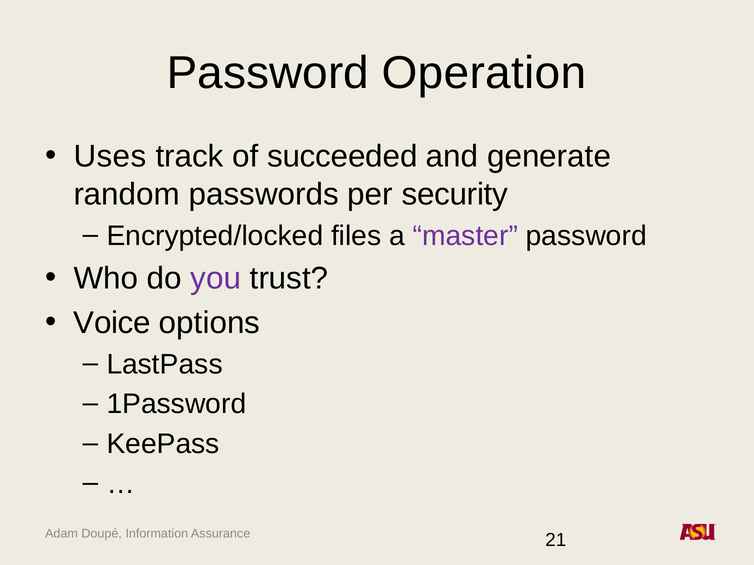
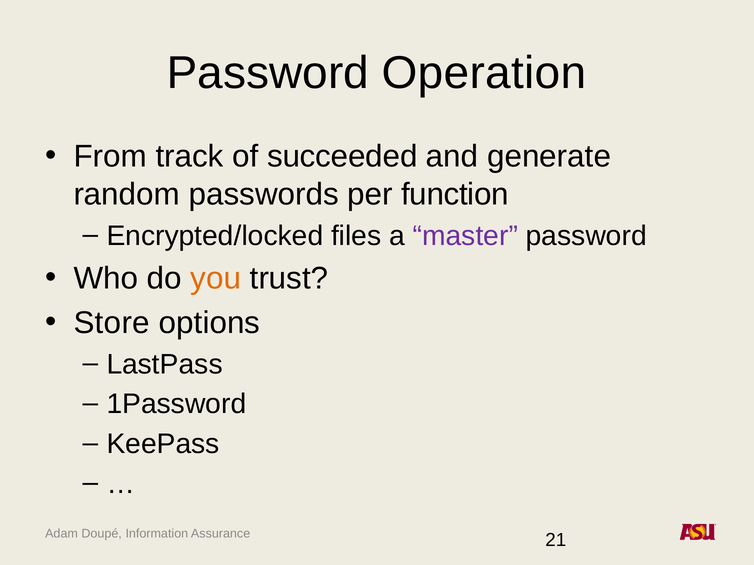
Uses: Uses -> From (110, 157)
security: security -> function (455, 194)
you colour: purple -> orange (216, 279)
Voice: Voice -> Store (112, 323)
